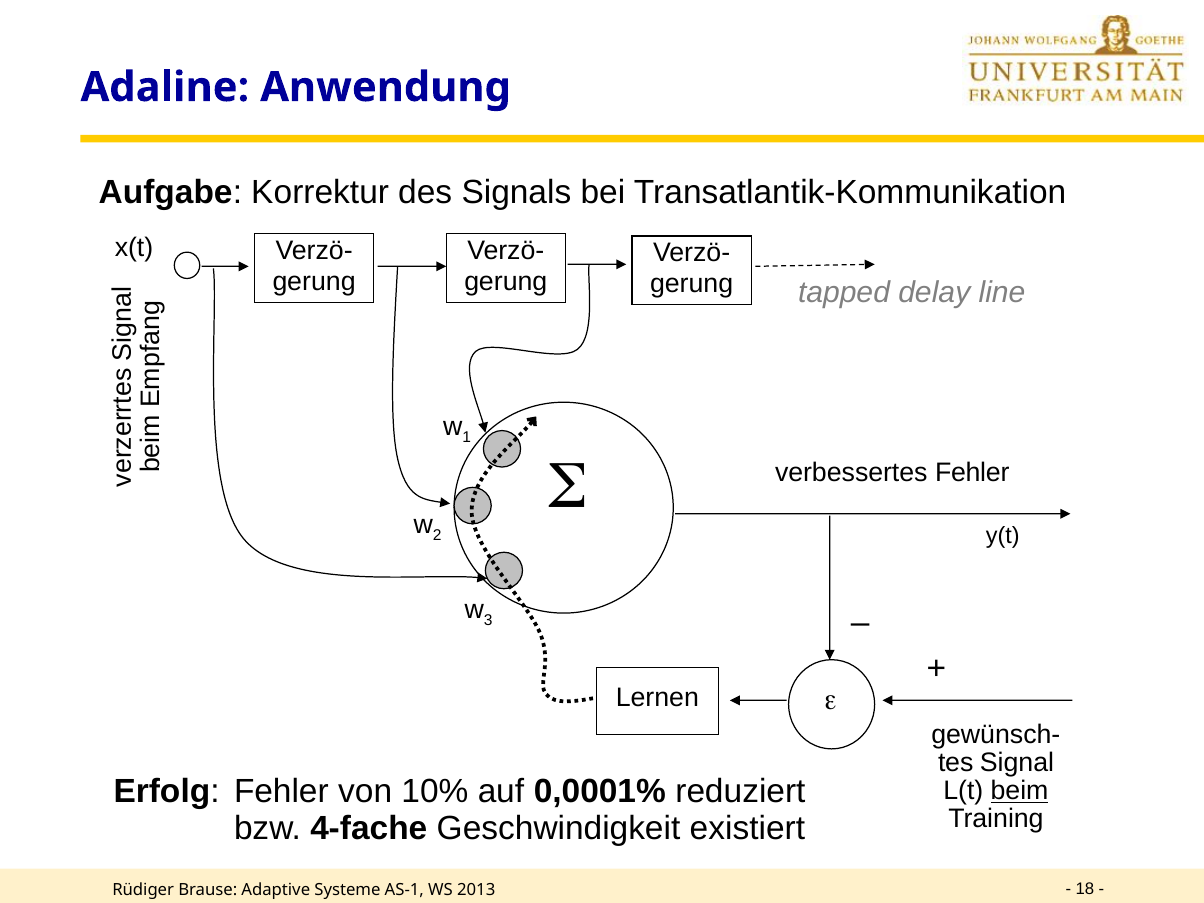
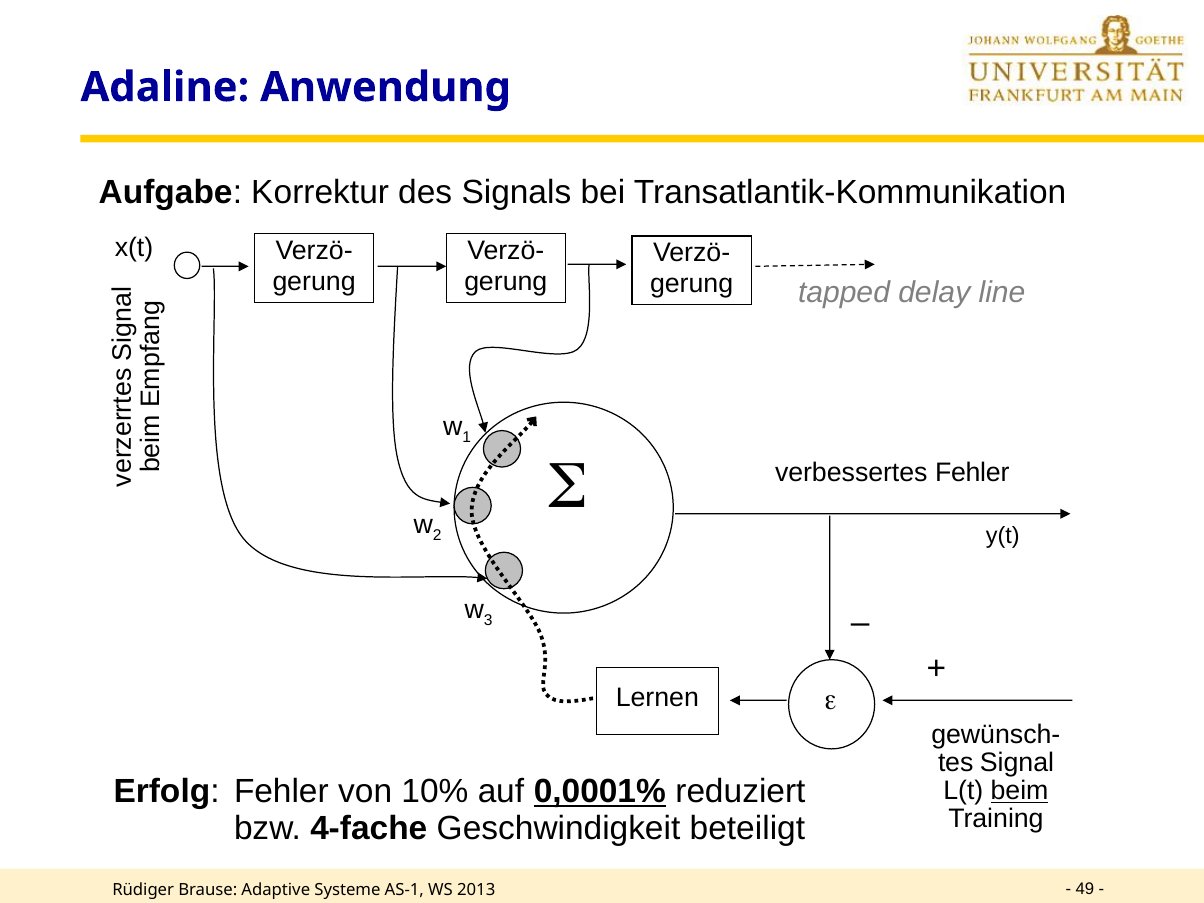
0,0001% underline: none -> present (600, 792)
existiert: existiert -> beteiligt (747, 828)
18: 18 -> 49 (1085, 889)
